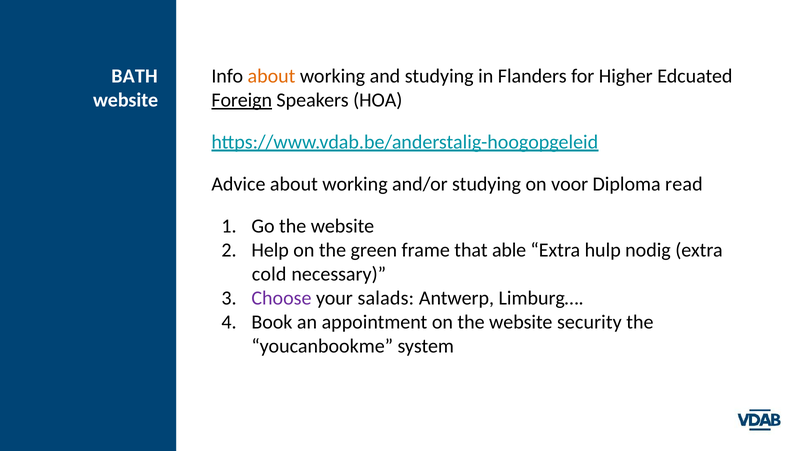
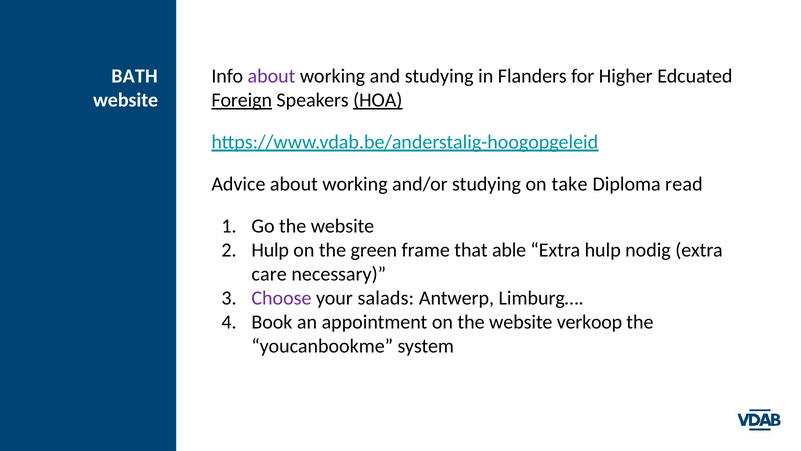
about colour: orange -> purple (271, 76)
HOA underline: none -> present (378, 100)
voor: voor -> take (570, 184)
Help: Help -> Hulp (270, 250)
cold: cold -> care (269, 274)
security: security -> verkoop (590, 322)
